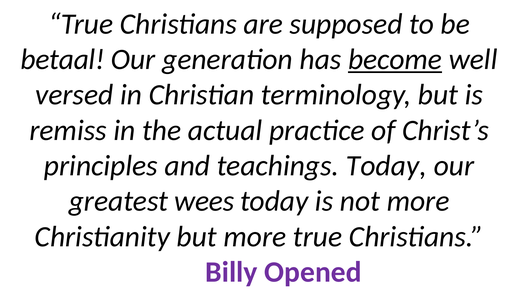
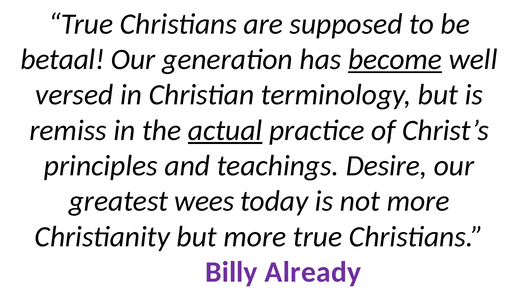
actual underline: none -> present (225, 130)
teachings Today: Today -> Desire (387, 166)
Opened: Opened -> Already (313, 272)
